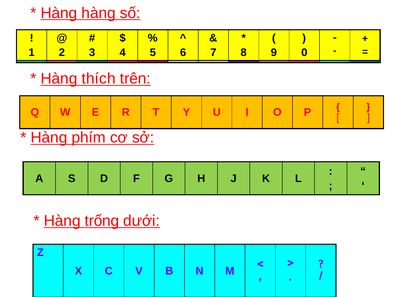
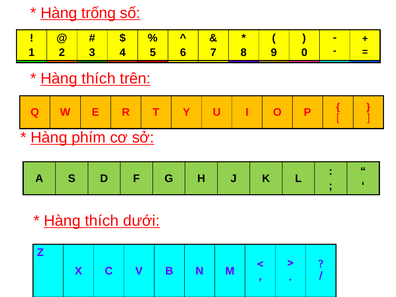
Hàng hàng: hàng -> trống (99, 13)
trống: trống -> thích (102, 221)
